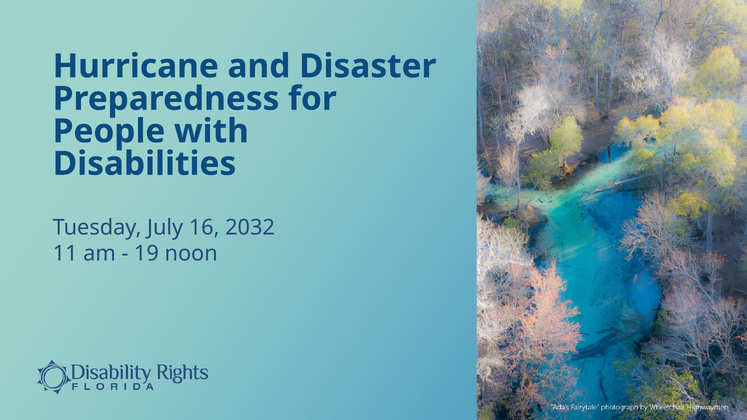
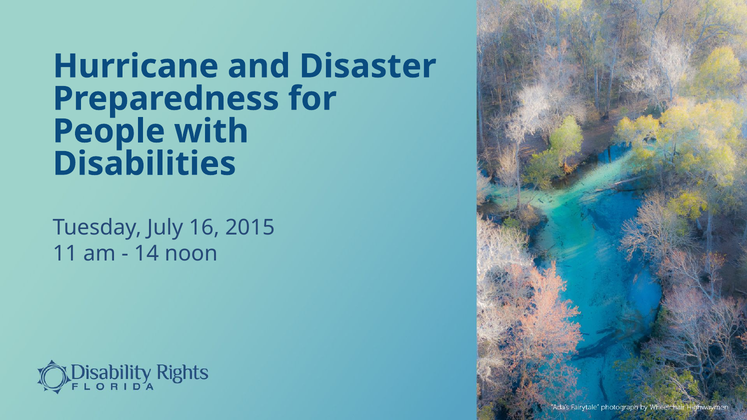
2032: 2032 -> 2015 (250, 227)
19: 19 -> 14 (146, 254)
